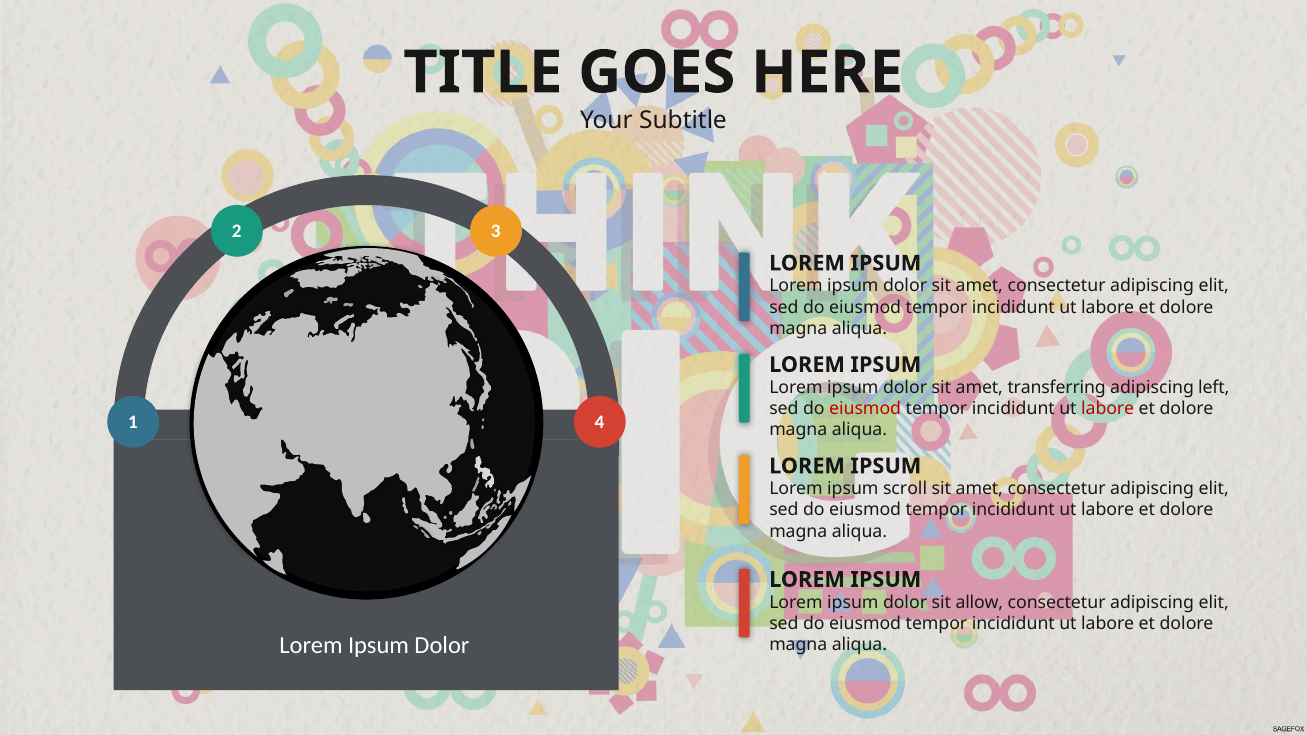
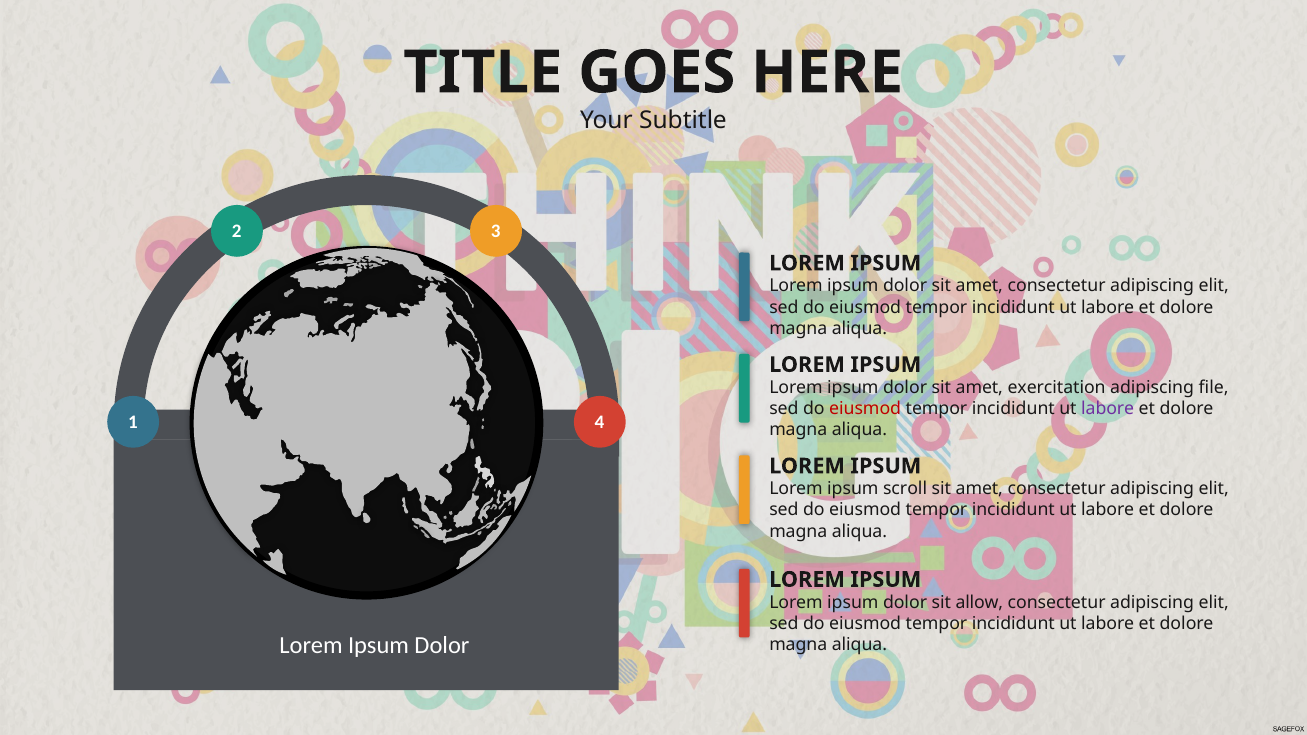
transferring: transferring -> exercitation (1057, 388)
left: left -> file (1214, 388)
labore colour: red -> purple (1108, 409)
